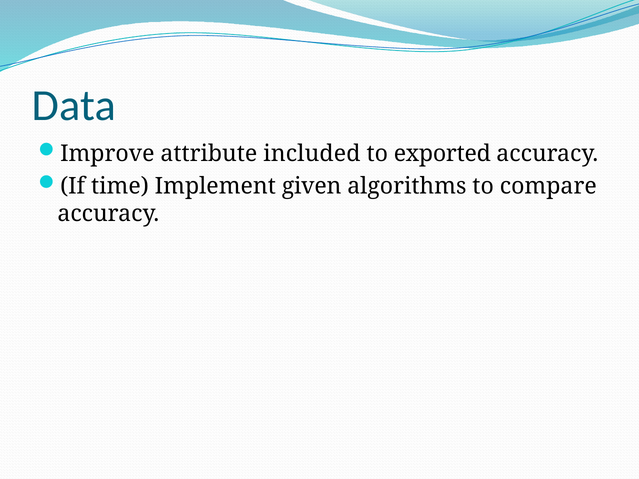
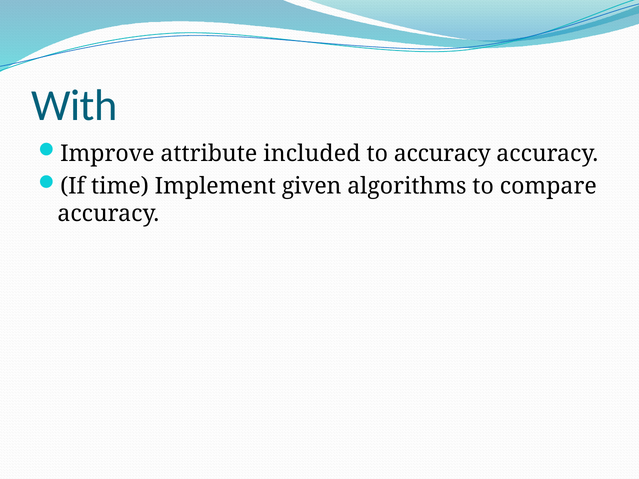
Data: Data -> With (74, 106)
to exported: exported -> accuracy (442, 154)
